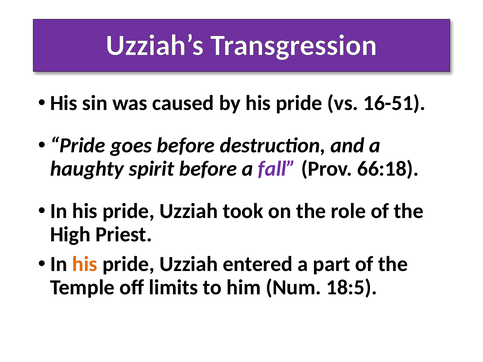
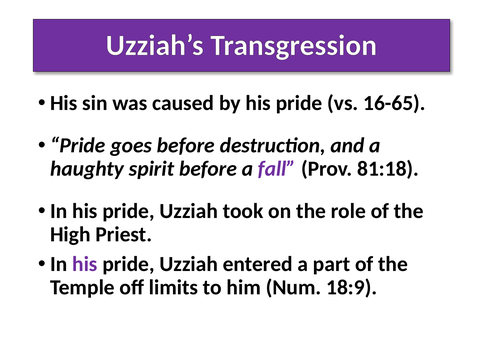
16-51: 16-51 -> 16-65 (394, 103)
66:18: 66:18 -> 81:18 (388, 169)
his colour: orange -> purple (85, 264)
18:5: 18:5 -> 18:9 (352, 288)
